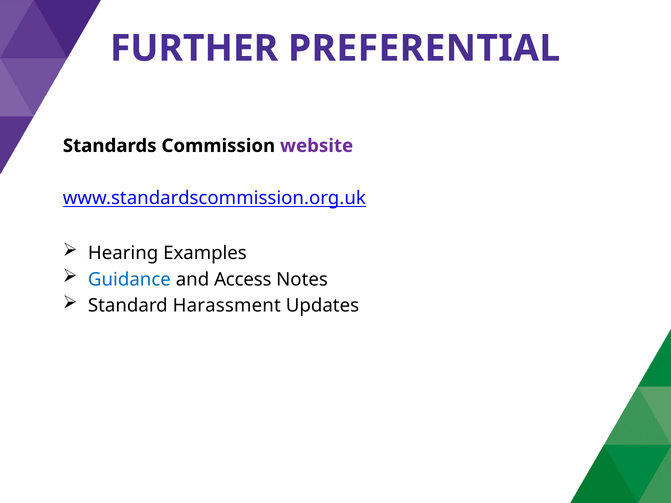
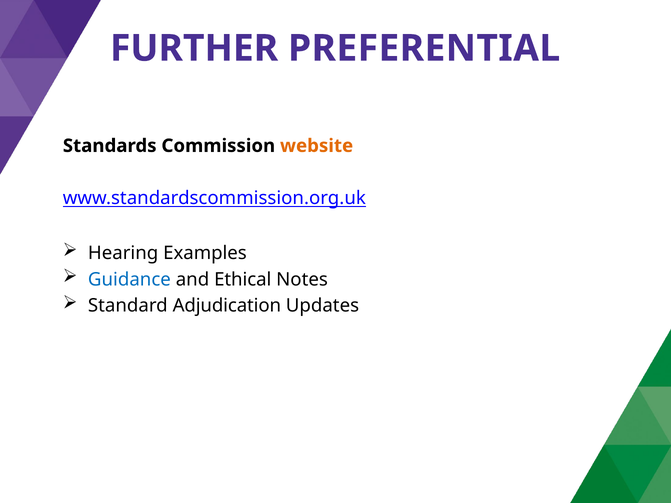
website colour: purple -> orange (317, 146)
Access: Access -> Ethical (243, 279)
Harassment: Harassment -> Adjudication (227, 306)
